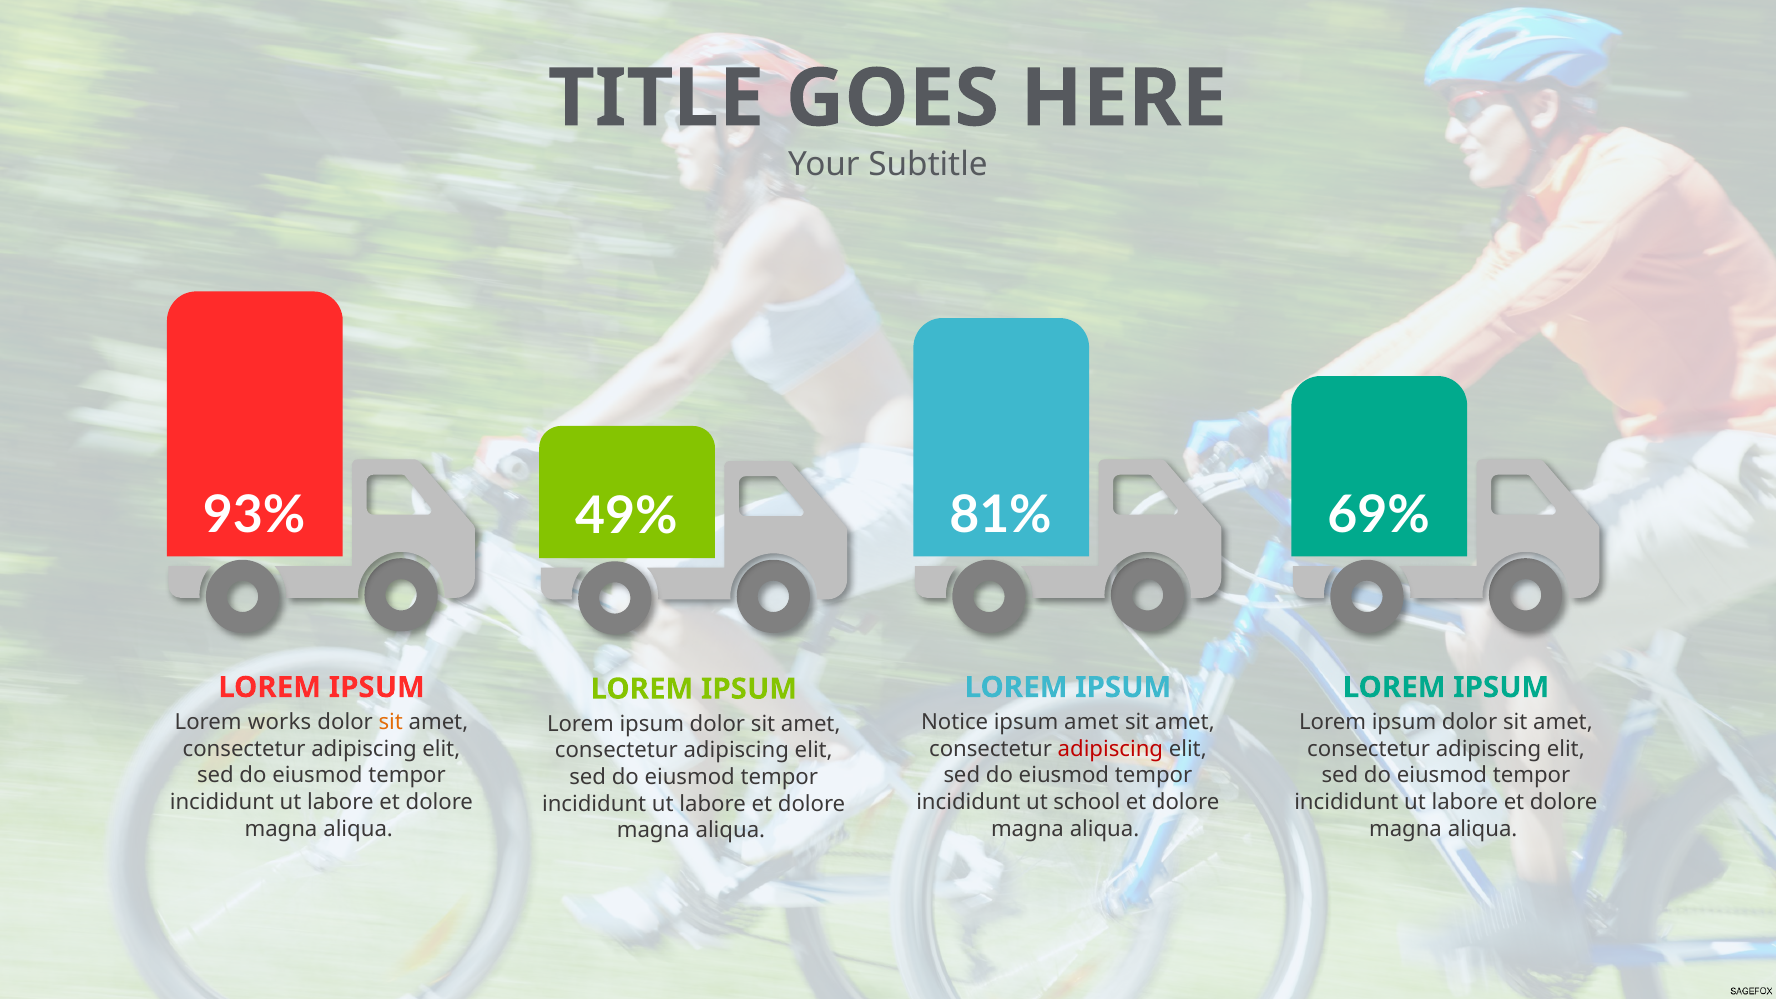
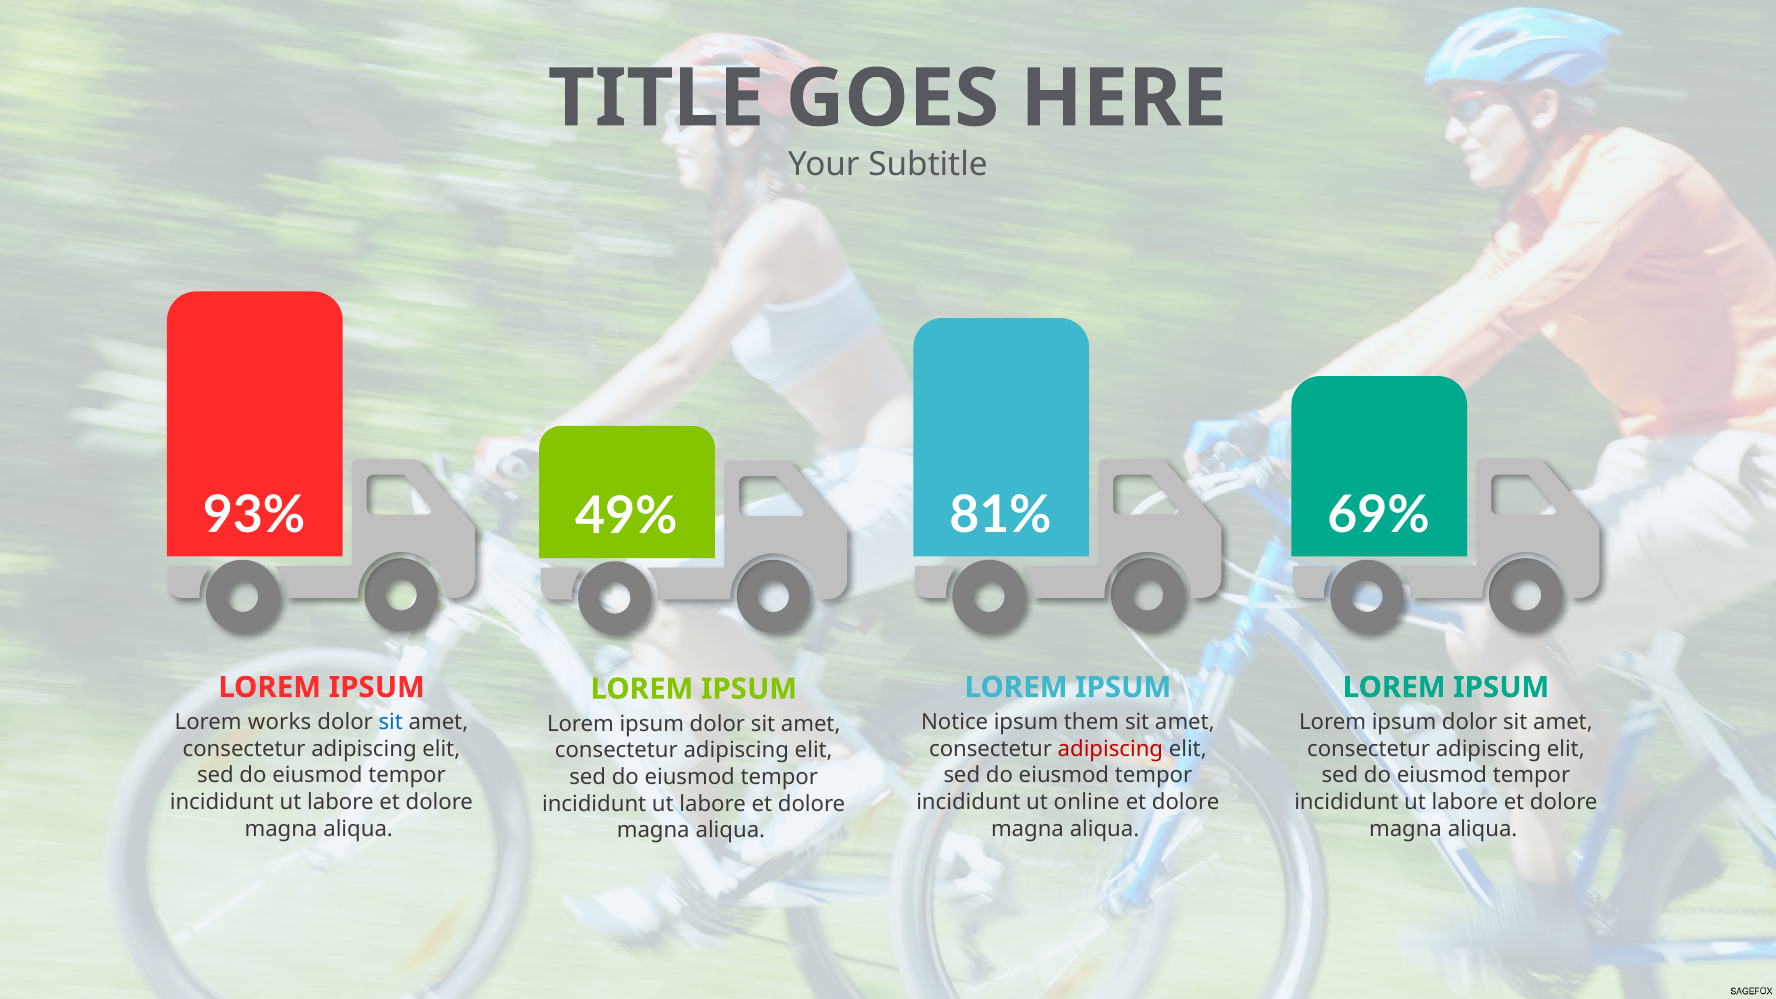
sit colour: orange -> blue (391, 722)
ipsum amet: amet -> them (1091, 722)
school: school -> online (1087, 802)
